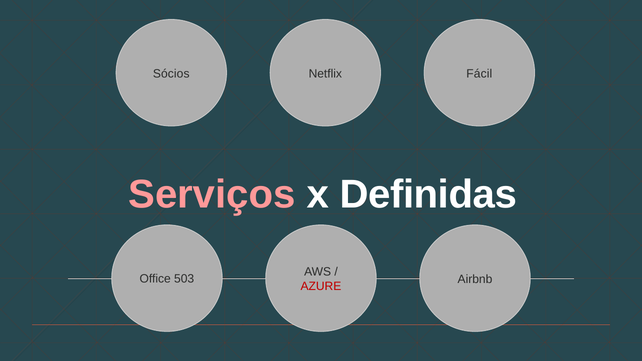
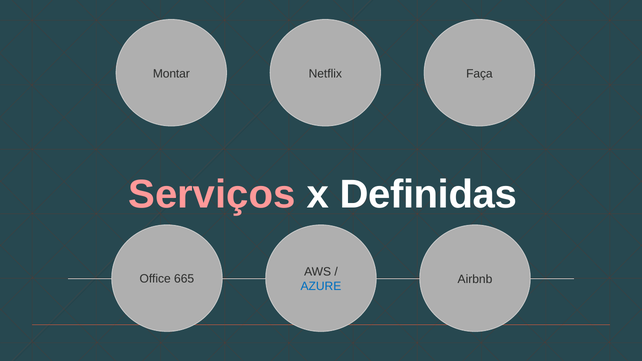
Sócios: Sócios -> Montar (171, 74)
Fácil: Fácil -> Faça (479, 74)
503: 503 -> 665 (184, 279)
AZURE colour: red -> blue (321, 286)
